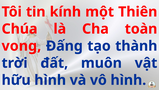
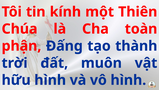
vong: vong -> phận (21, 46)
